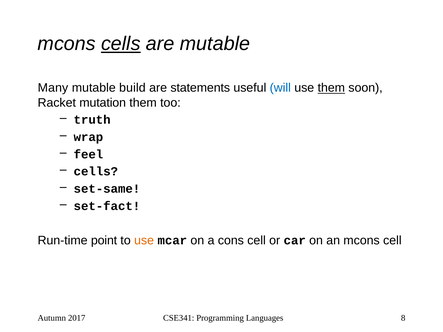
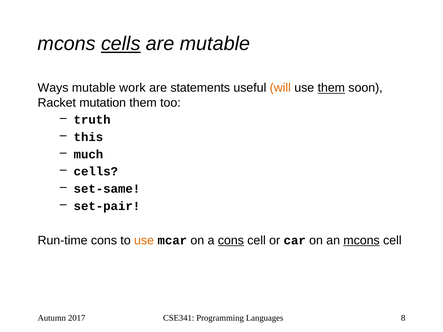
Many: Many -> Ways (53, 88)
build: build -> work (132, 88)
will colour: blue -> orange (280, 88)
wrap: wrap -> this (88, 137)
feel: feel -> much (88, 154)
set-fact: set-fact -> set-pair (107, 206)
Run-time point: point -> cons (104, 241)
cons underline: none -> present (231, 241)
mcons underline: none -> present (362, 241)
